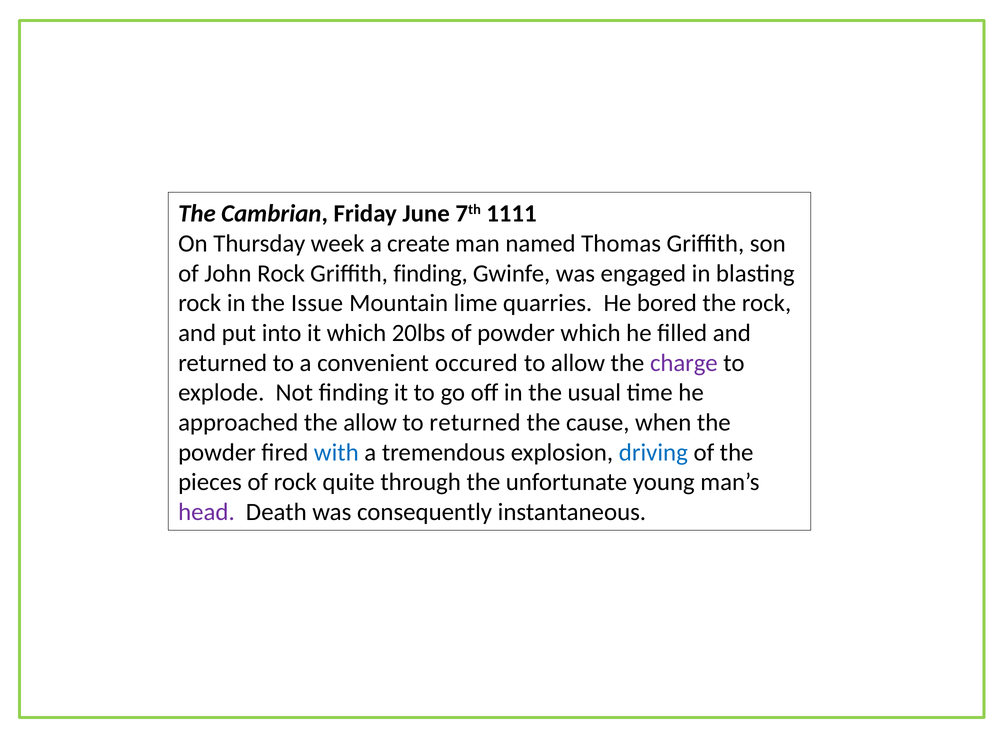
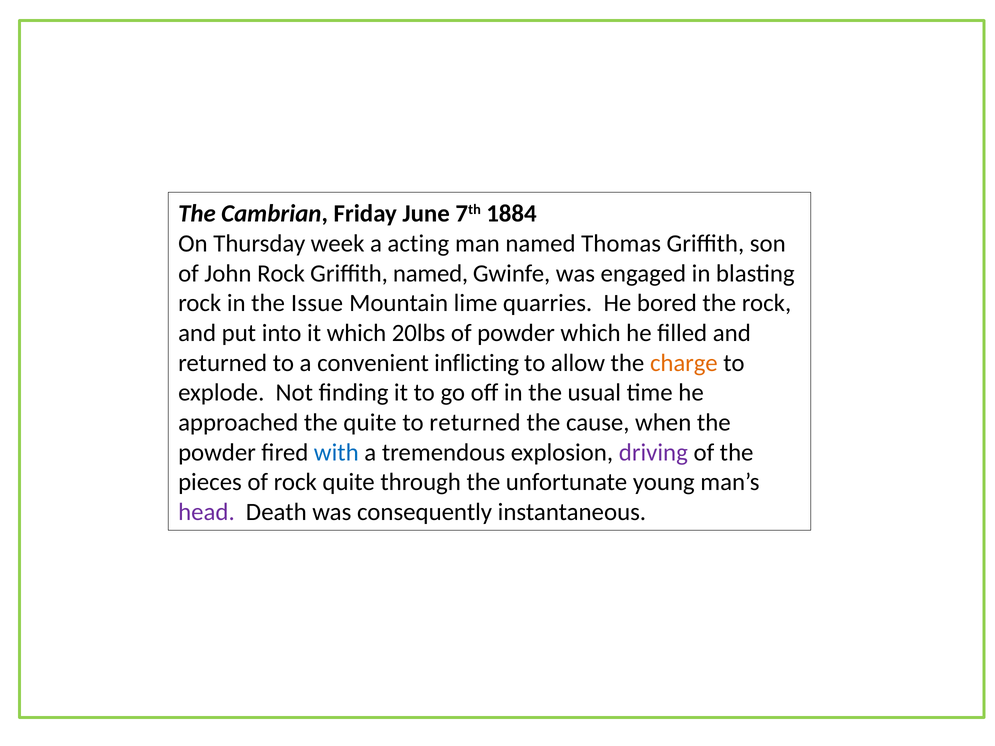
1111: 1111 -> 1884 (511, 214)
create: create -> acting (418, 244)
Griffith finding: finding -> named (431, 273)
occured: occured -> inflicting (477, 363)
charge colour: purple -> orange (684, 363)
the allow: allow -> quite (370, 423)
driving colour: blue -> purple (653, 453)
